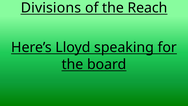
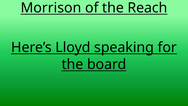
Divisions: Divisions -> Morrison (51, 8)
